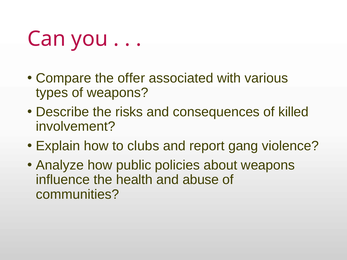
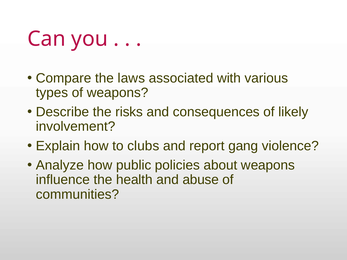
offer: offer -> laws (131, 78)
killed: killed -> likely (293, 112)
